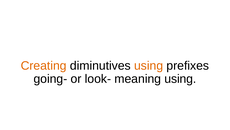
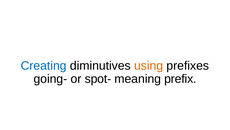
Creating colour: orange -> blue (44, 65)
look-: look- -> spot- (98, 79)
meaning using: using -> prefix (180, 79)
